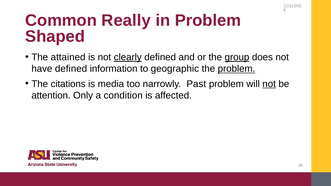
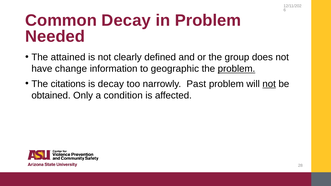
Common Really: Really -> Decay (126, 20)
Shaped: Shaped -> Needed (55, 36)
clearly underline: present -> none (128, 57)
group underline: present -> none (237, 57)
have defined: defined -> change (71, 69)
is media: media -> decay (111, 84)
attention: attention -> obtained (51, 95)
